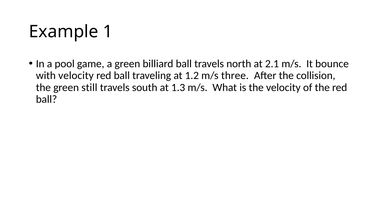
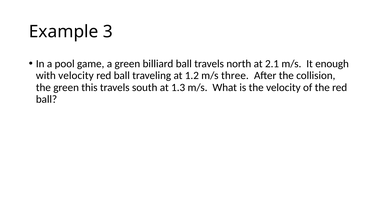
1: 1 -> 3 (108, 32)
bounce: bounce -> enough (332, 64)
still: still -> this (89, 88)
